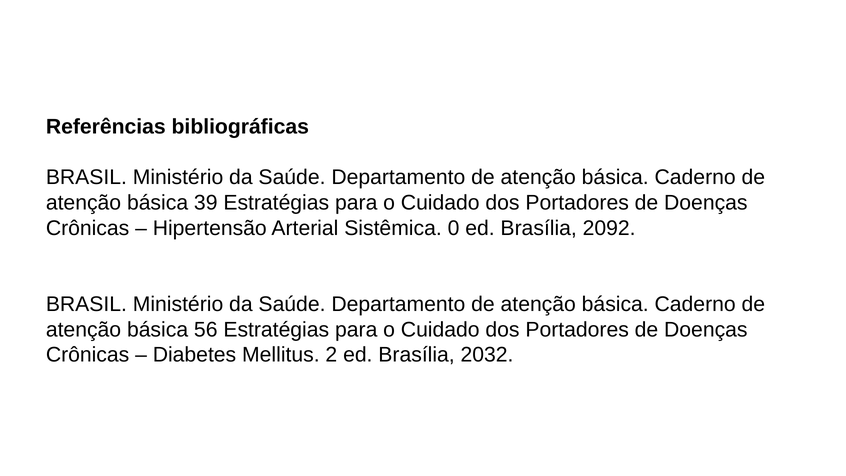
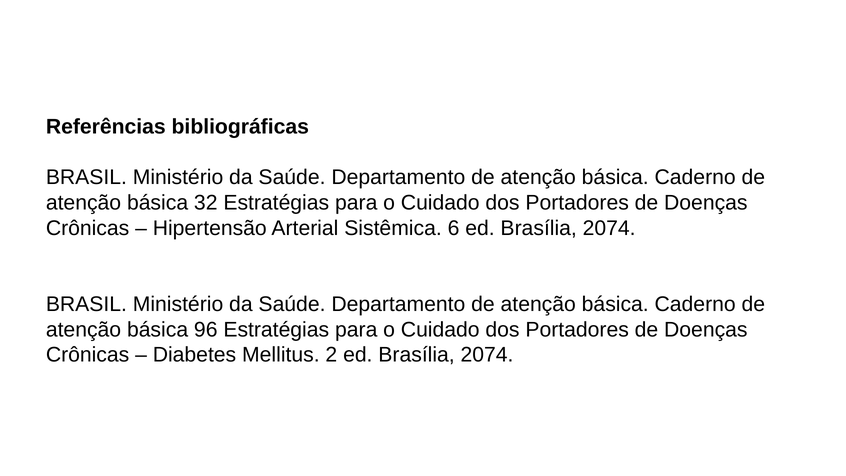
39: 39 -> 32 (206, 203)
0: 0 -> 6 (454, 228)
2092: 2092 -> 2074 (609, 228)
56: 56 -> 96 (206, 330)
2 ed Brasília 2032: 2032 -> 2074 (487, 355)
